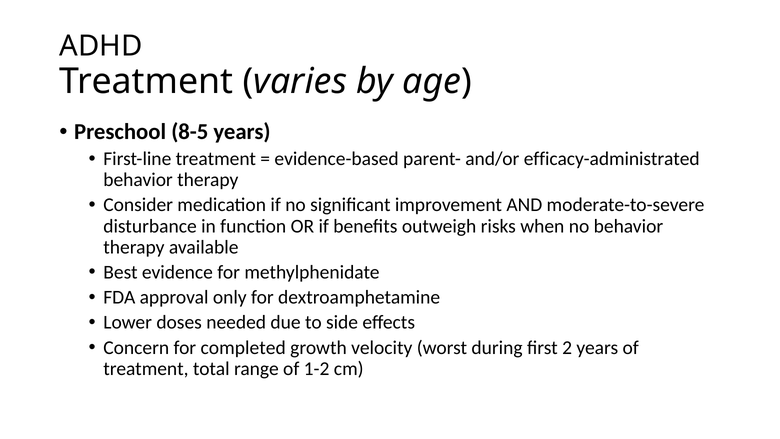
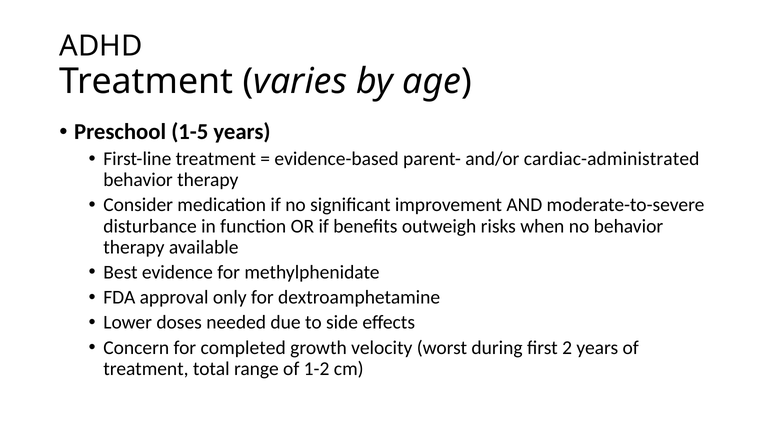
8-5: 8-5 -> 1-5 (190, 132)
efficacy-administrated: efficacy-administrated -> cardiac-administrated (612, 159)
